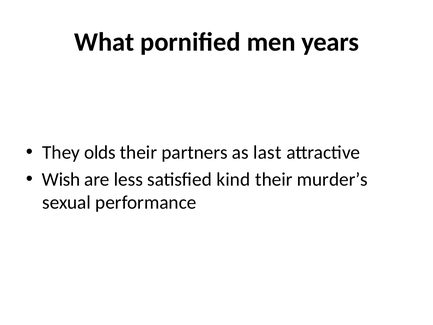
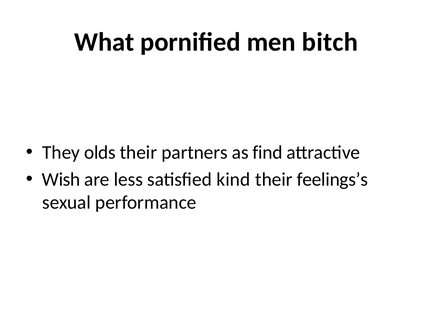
years: years -> bitch (330, 42)
last: last -> find (268, 152)
murder’s: murder’s -> feelings’s (332, 179)
